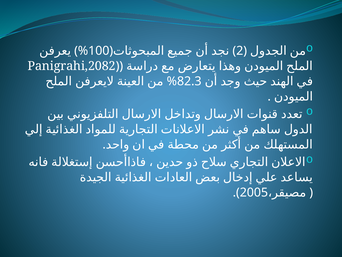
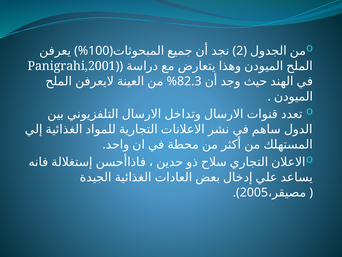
Panigrahi,2082: Panigrahi,2082 -> Panigrahi,2001 (72, 66)
